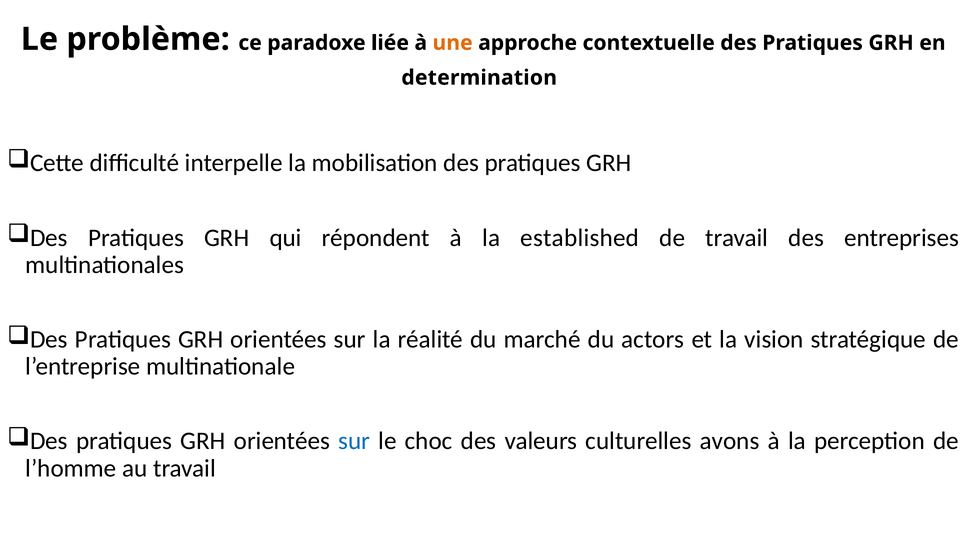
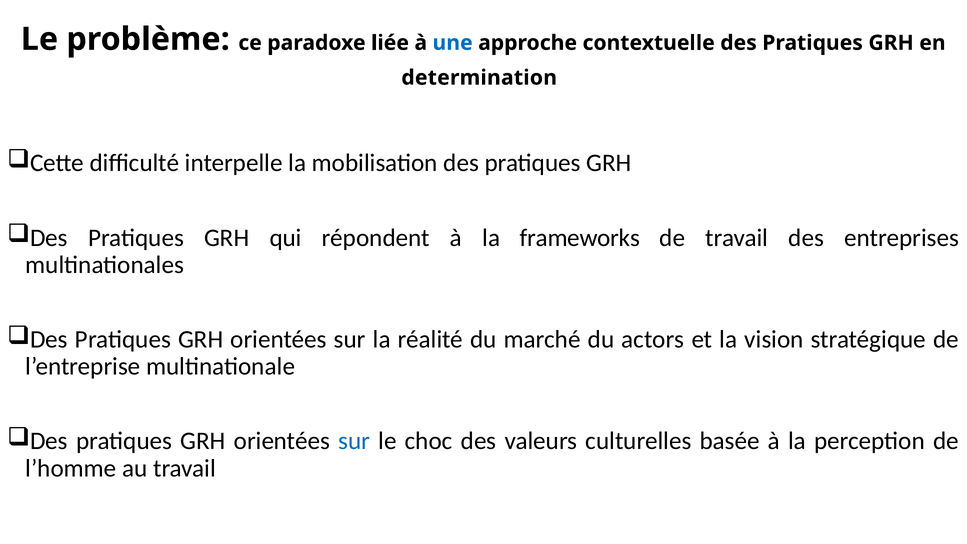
une colour: orange -> blue (453, 43)
established: established -> frameworks (580, 238)
avons: avons -> basée (730, 441)
